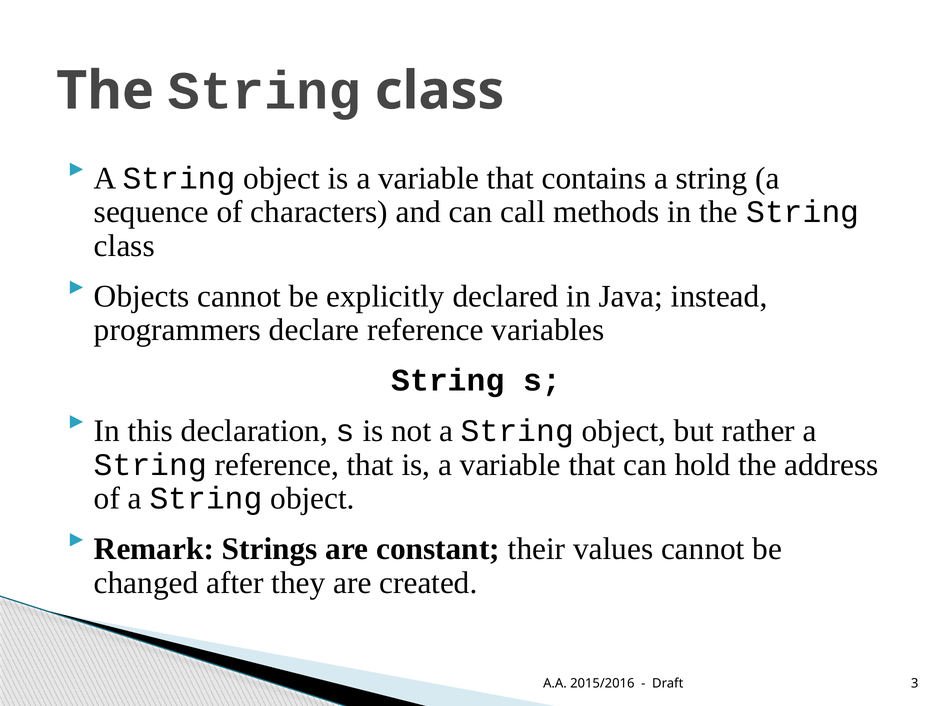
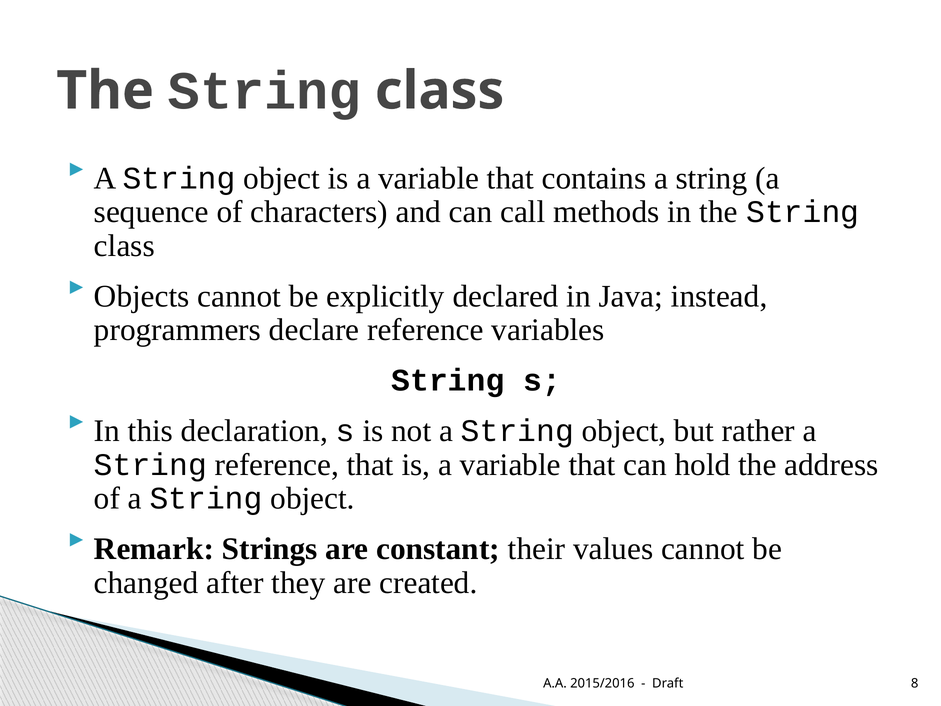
3: 3 -> 8 (915, 683)
